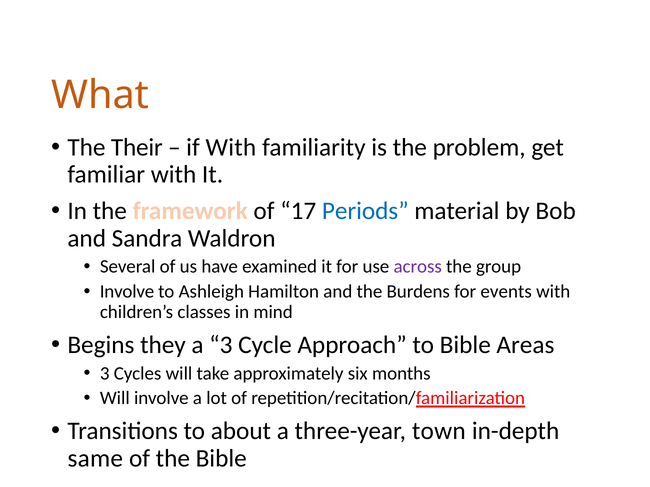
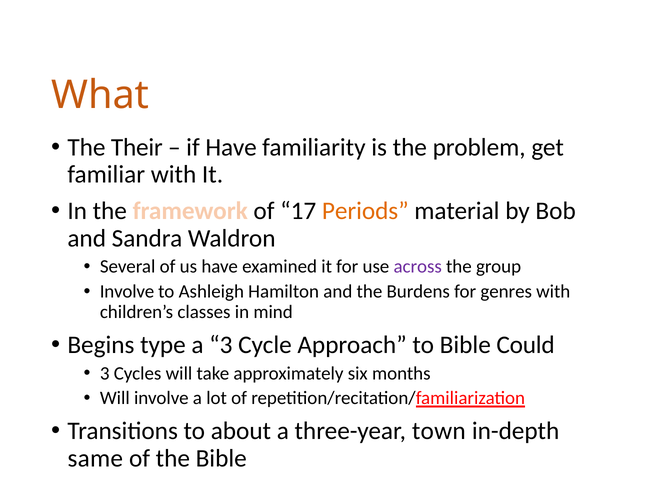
if With: With -> Have (231, 148)
Periods colour: blue -> orange (365, 211)
events: events -> genres (506, 292)
they: they -> type (163, 345)
Areas: Areas -> Could (526, 345)
